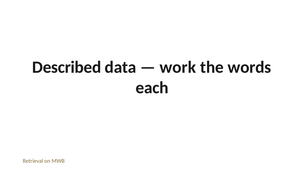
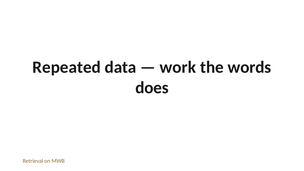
Described: Described -> Repeated (67, 67)
each: each -> does (152, 88)
